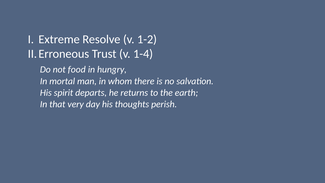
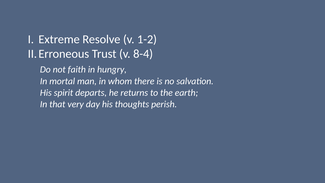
1-4: 1-4 -> 8-4 (143, 54)
food: food -> faith (77, 69)
